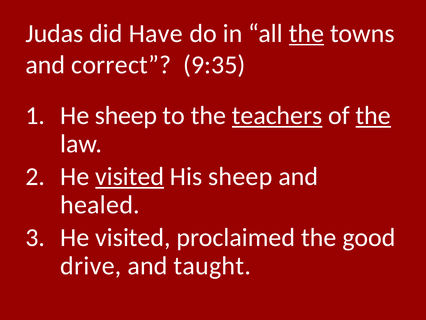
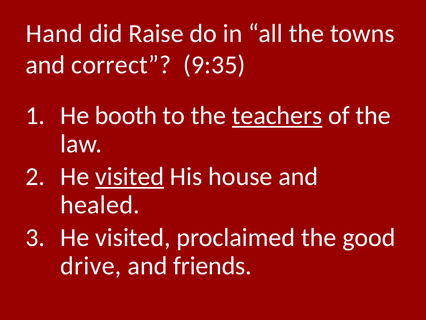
Judas: Judas -> Hand (54, 33)
Have: Have -> Raise (156, 33)
the underline: present -> none (306, 33)
He sheep: sheep -> booth (126, 115)
the underline: present -> none (373, 115)
His sheep: sheep -> house (240, 176)
taught: taught -> friends (212, 265)
